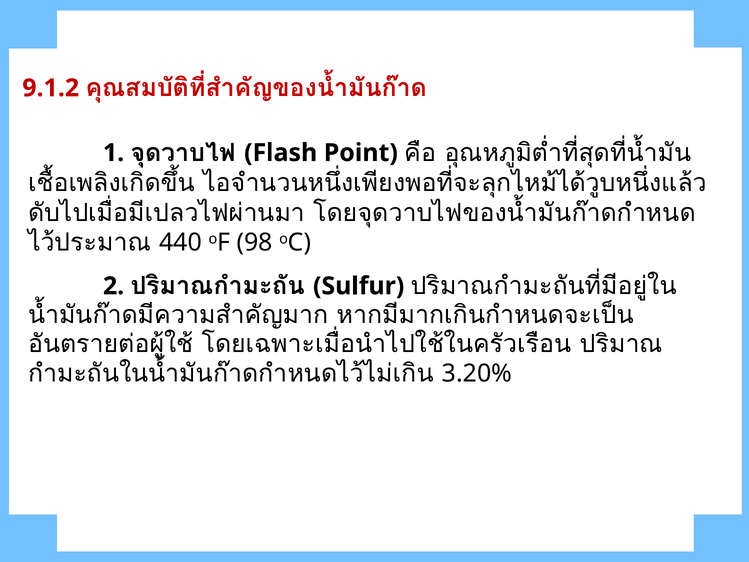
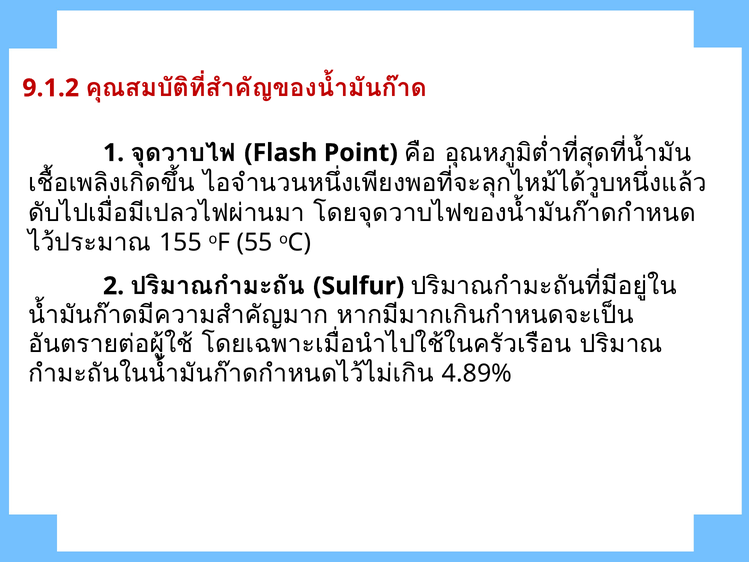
440: 440 -> 155 (181, 243)
98: 98 -> 55 (255, 243)
3.20%: 3.20% -> 4.89% (477, 373)
